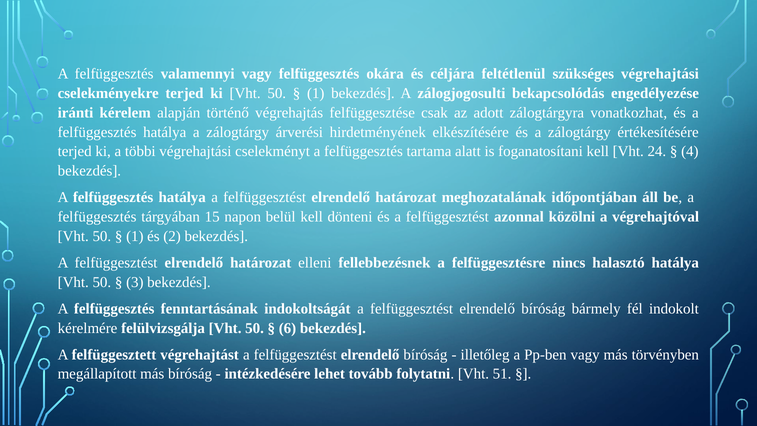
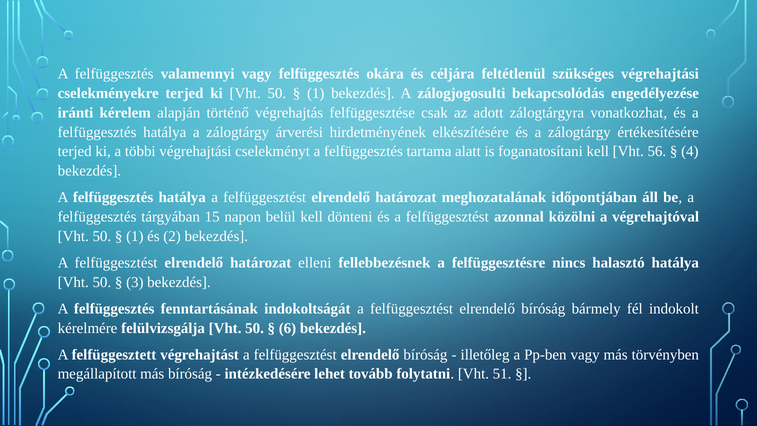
24: 24 -> 56 (657, 151)
